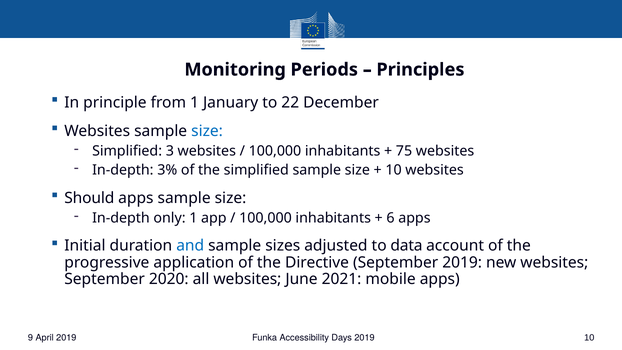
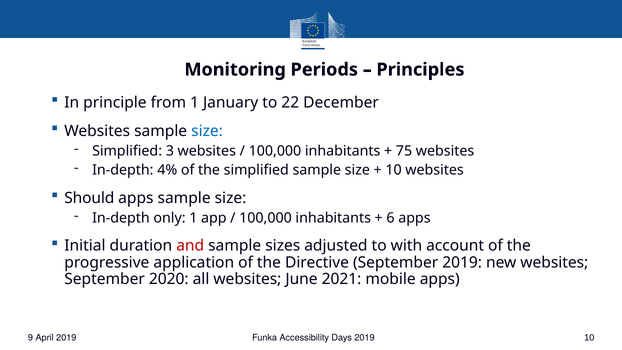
3%: 3% -> 4% (167, 170)
and colour: blue -> red (190, 246)
data: data -> with (406, 246)
